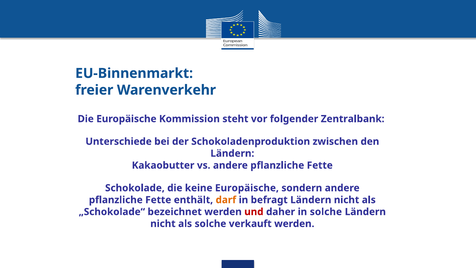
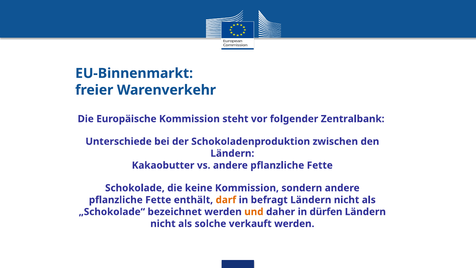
keine Europäische: Europäische -> Kommission (247, 188)
und colour: red -> orange (254, 212)
in solche: solche -> dürfen (326, 212)
